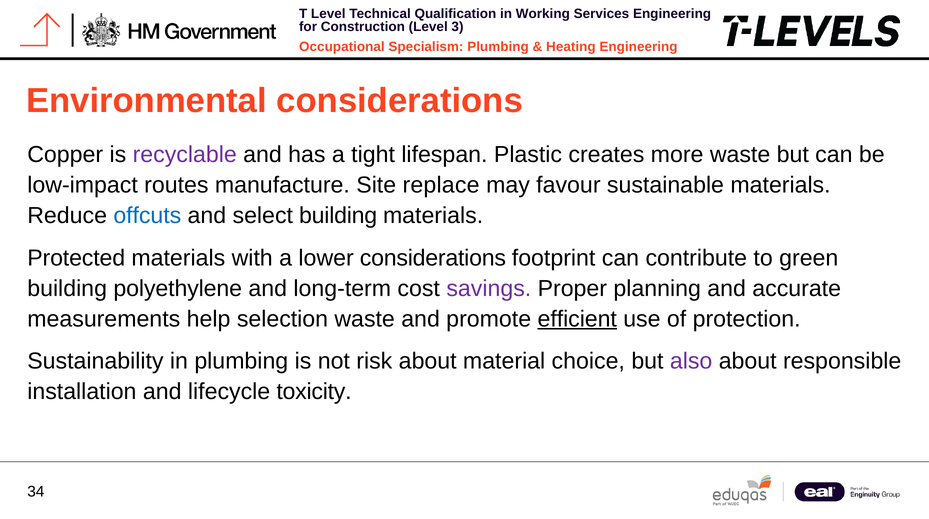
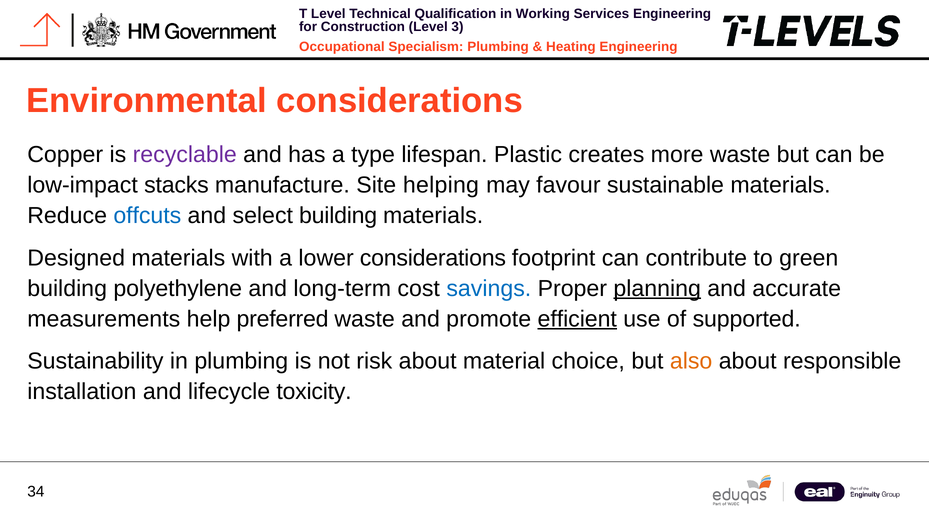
tight: tight -> type (373, 155)
routes: routes -> stacks (177, 185)
replace: replace -> helping (441, 185)
Protected: Protected -> Designed (76, 258)
savings colour: purple -> blue (489, 289)
planning underline: none -> present (657, 289)
selection: selection -> preferred (283, 319)
protection: protection -> supported (747, 319)
also colour: purple -> orange (691, 361)
